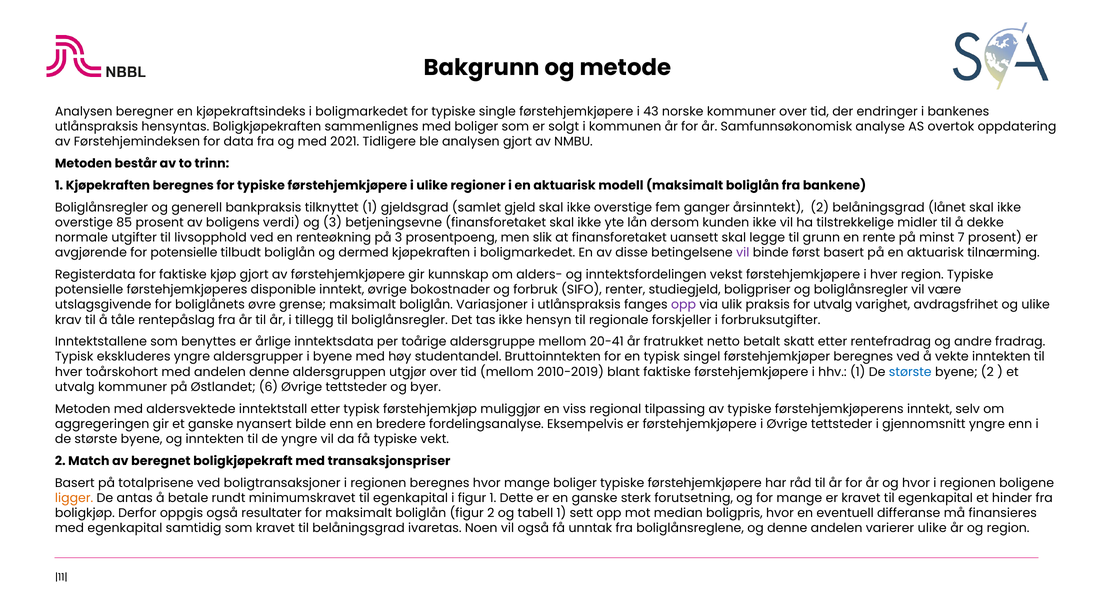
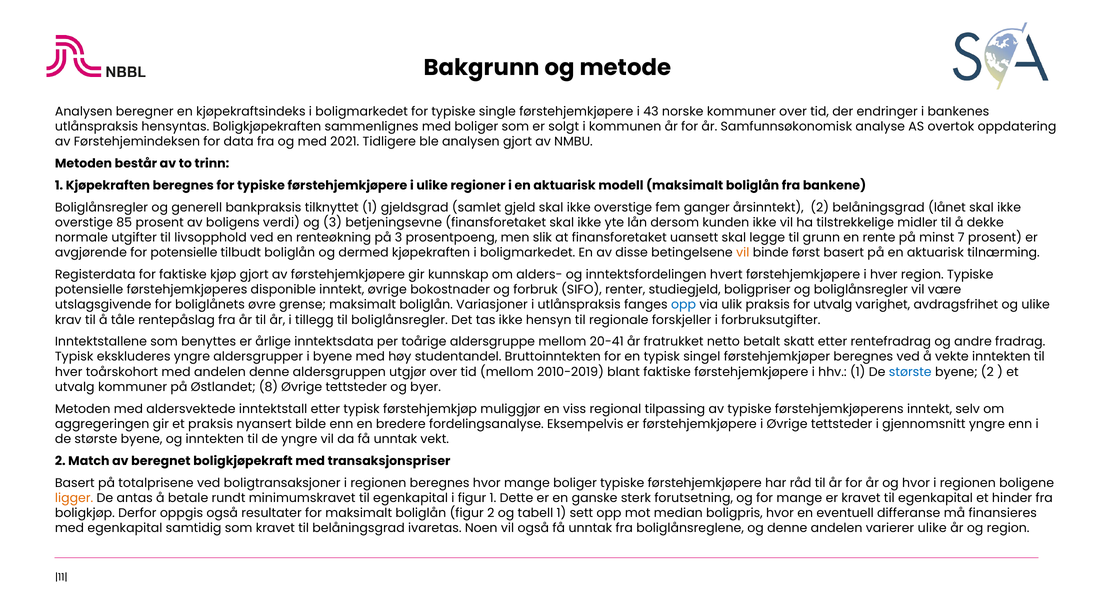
vil colour: purple -> orange (743, 253)
vekst: vekst -> hvert (726, 275)
opp colour: purple -> blue (684, 305)
6: 6 -> 8 (268, 387)
et ganske: ganske -> praksis (211, 424)
da få typiske: typiske -> unntak (395, 439)
